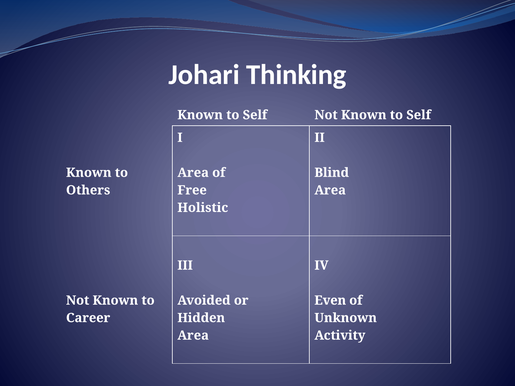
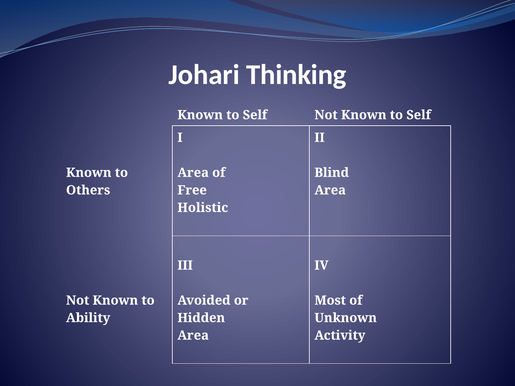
Even: Even -> Most (330, 301)
Career: Career -> Ability (88, 318)
